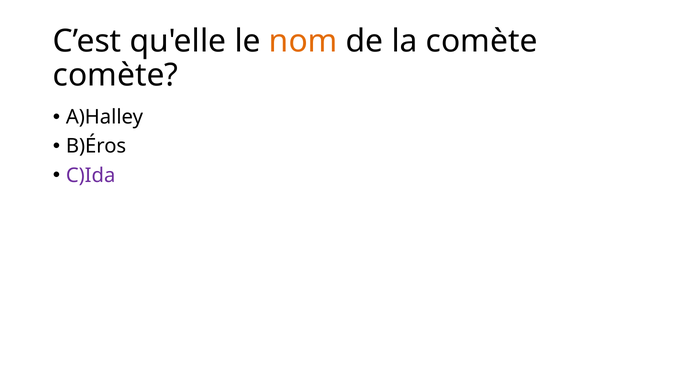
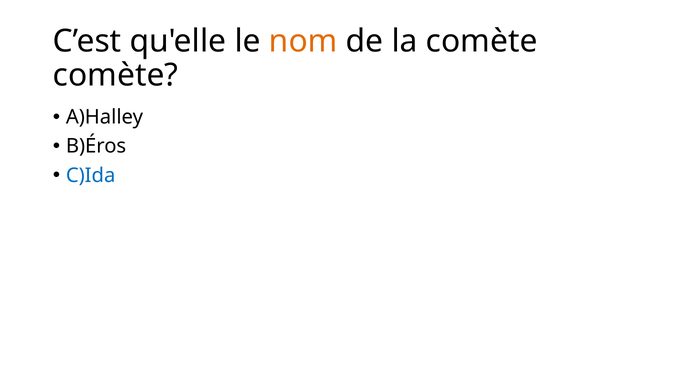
C)Ida colour: purple -> blue (91, 176)
